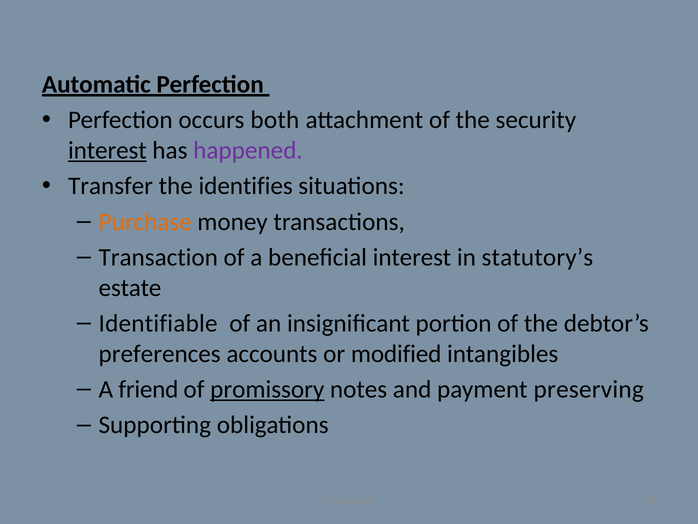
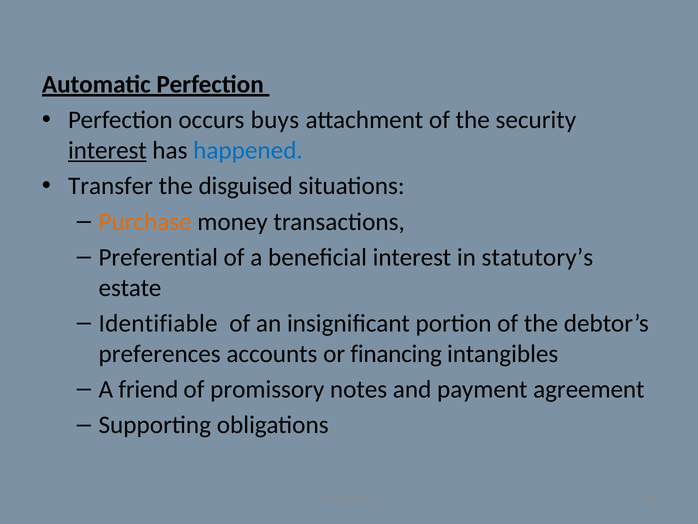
both: both -> buys (275, 120)
happened colour: purple -> blue (248, 150)
identifies: identifies -> disguised (246, 186)
Transaction: Transaction -> Preferential (158, 257)
modified: modified -> financing (396, 353)
promissory underline: present -> none (267, 389)
preserving: preserving -> agreement (589, 389)
